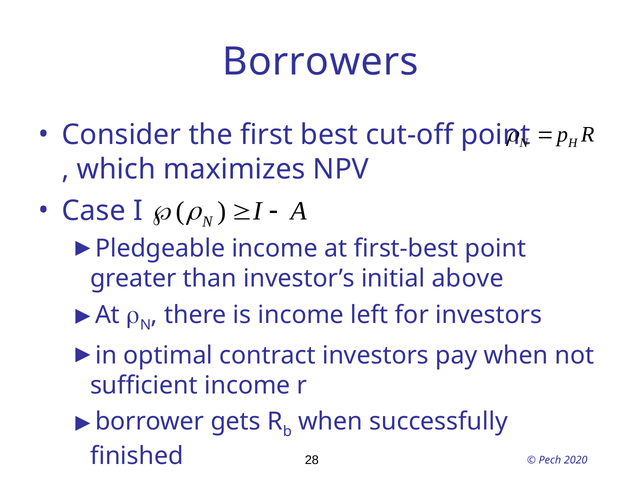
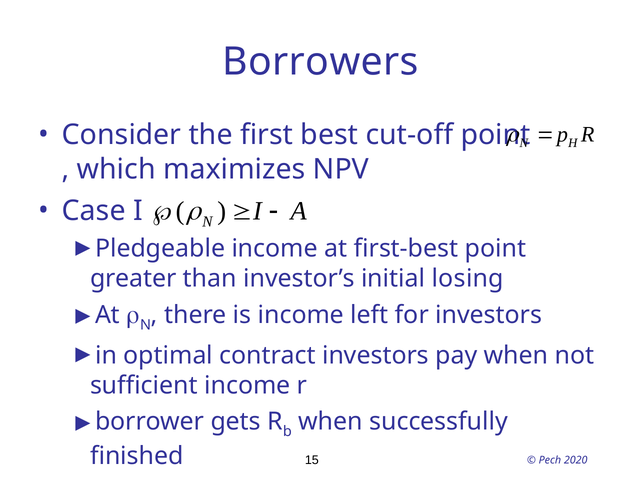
above: above -> losing (468, 278)
28: 28 -> 15 (312, 460)
